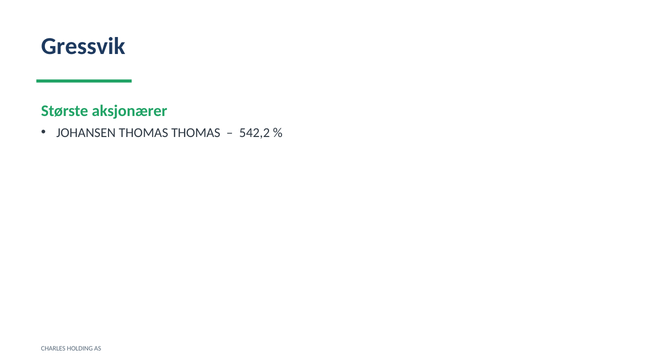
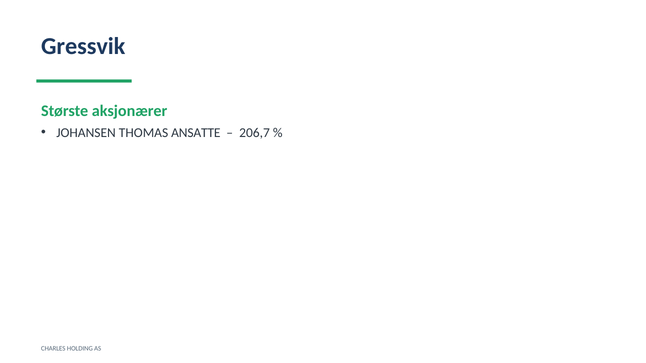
THOMAS THOMAS: THOMAS -> ANSATTE (196, 133)
542,2: 542,2 -> 206,7 (255, 133)
